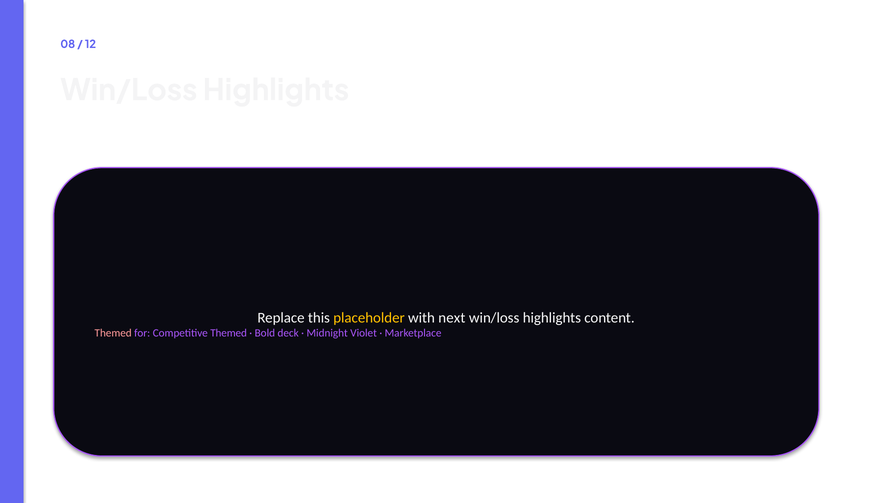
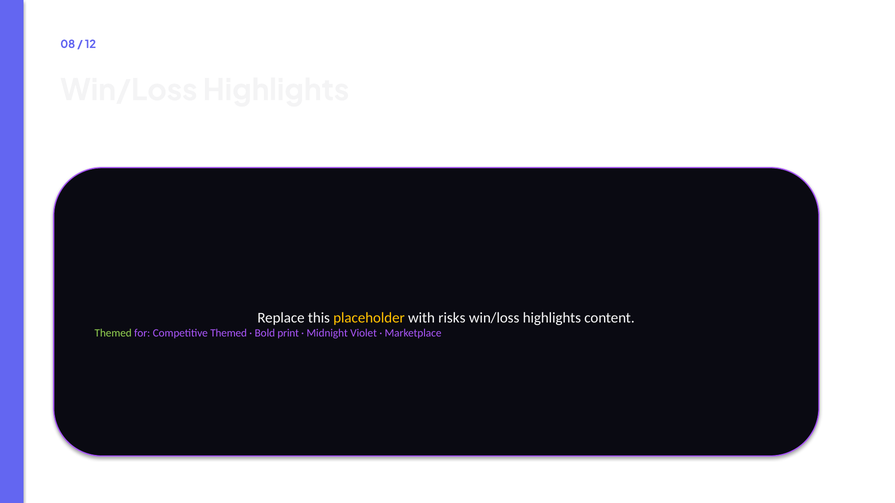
next: next -> risks (452, 318)
Themed colour: pink -> light green (113, 334)
deck: deck -> print (288, 334)
